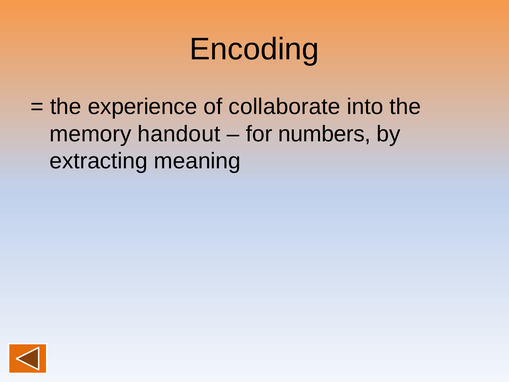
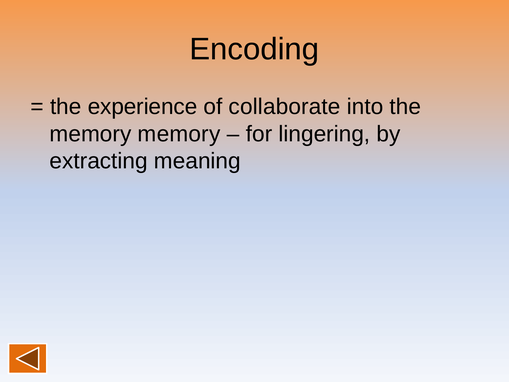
memory handout: handout -> memory (179, 134)
numbers: numbers -> lingering (324, 134)
